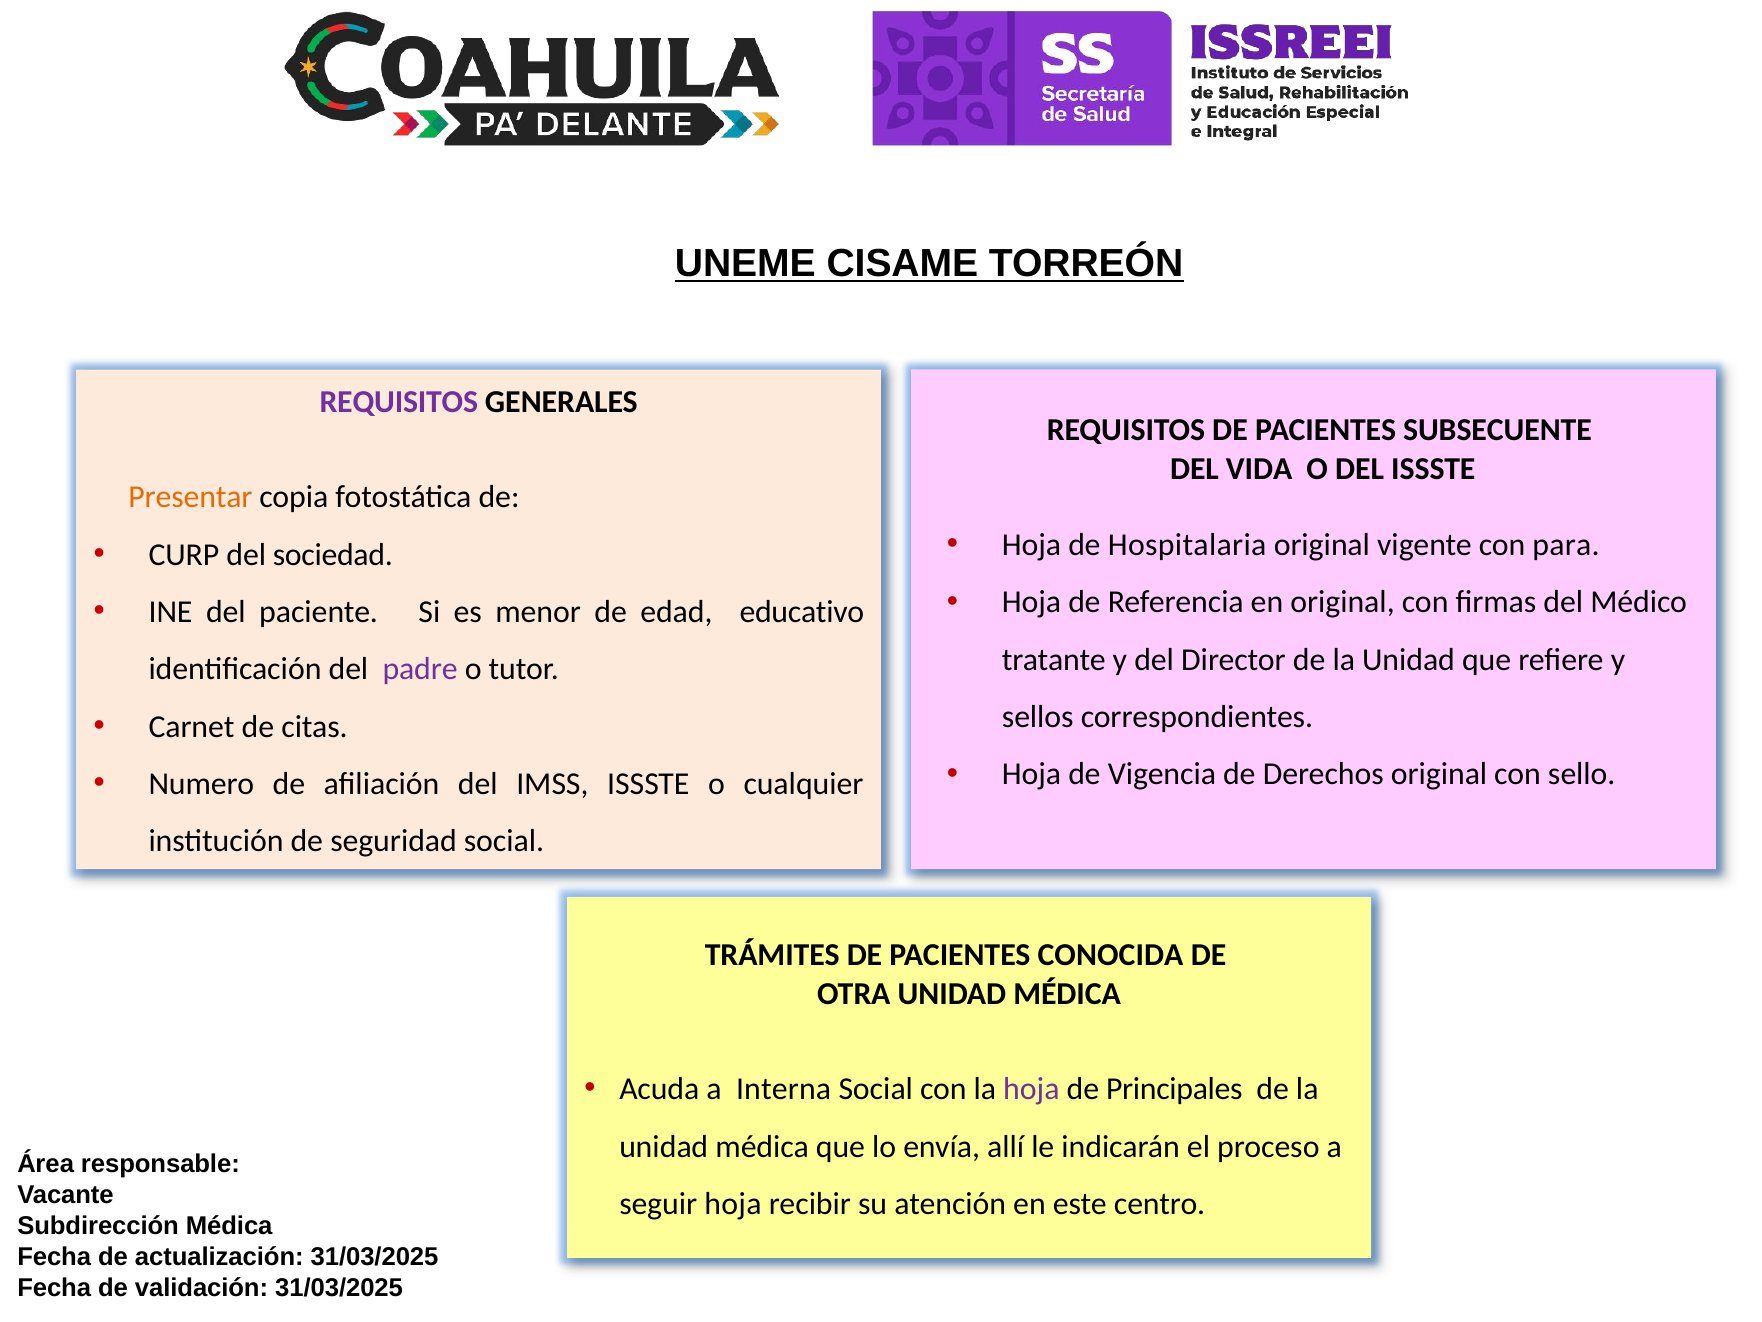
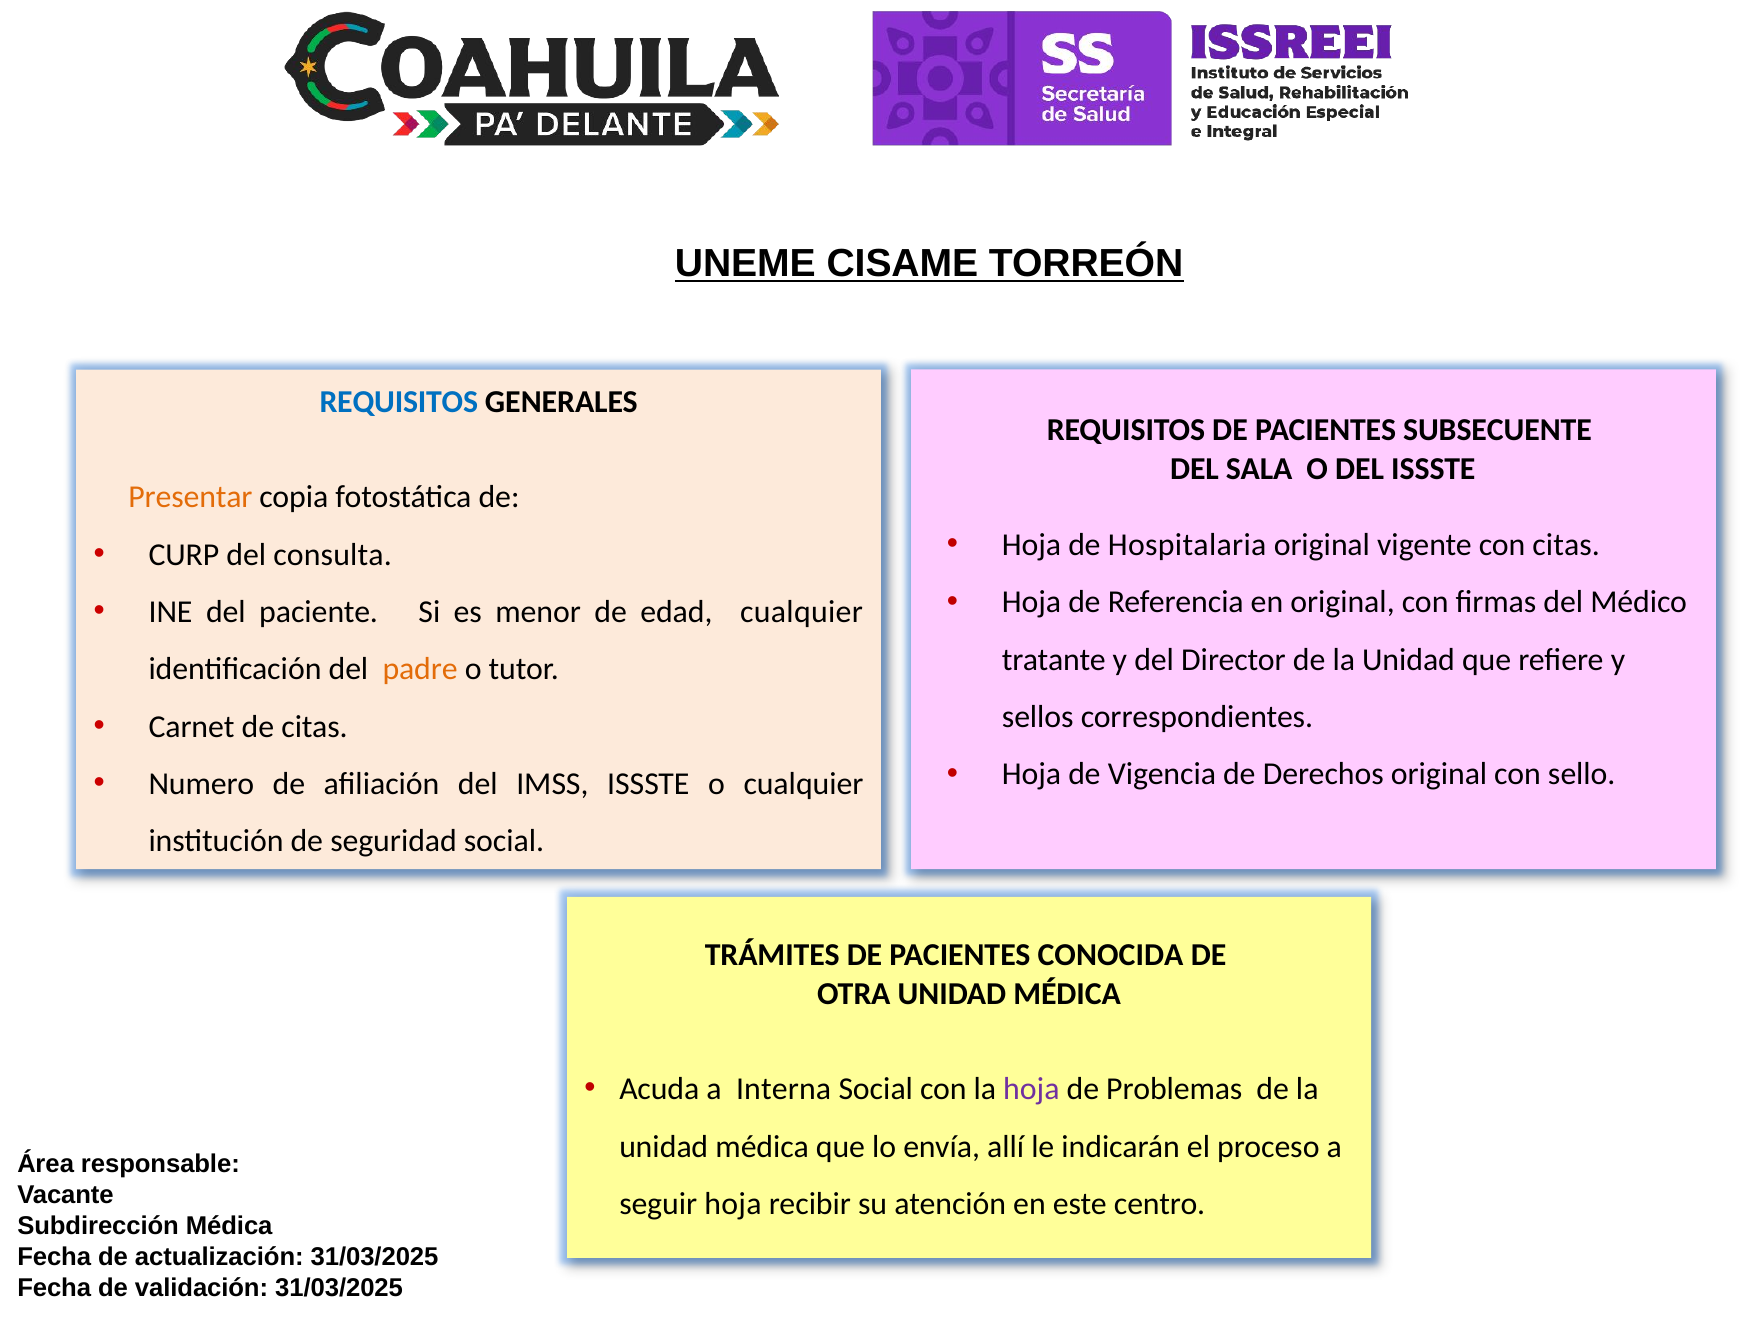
REQUISITOS colour: purple -> blue (399, 402)
VIDA: VIDA -> SALA (1259, 468)
con para: para -> citas (1566, 545)
sociedad: sociedad -> consulta (333, 555)
edad educativo: educativo -> cualquier (802, 612)
padre colour: purple -> orange (420, 669)
Principales: Principales -> Problemas (1174, 1089)
